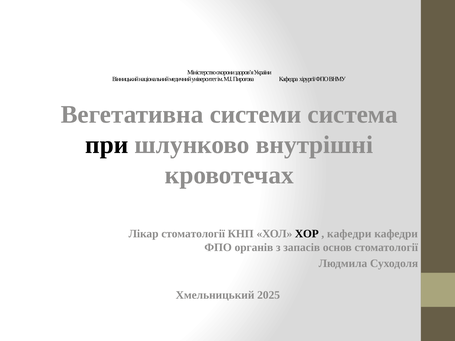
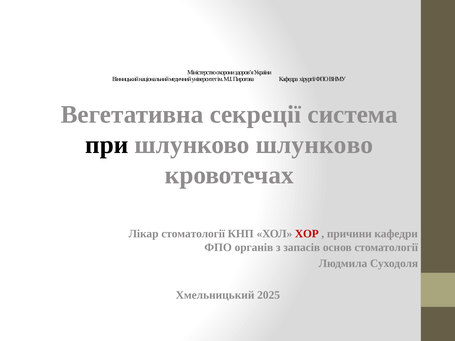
системи: системи -> секреції (255, 115)
шлунково внутрішні: внутрішні -> шлунково (314, 145)
ХОР colour: black -> red (307, 234)
кафедри: кафедри -> причини (349, 234)
